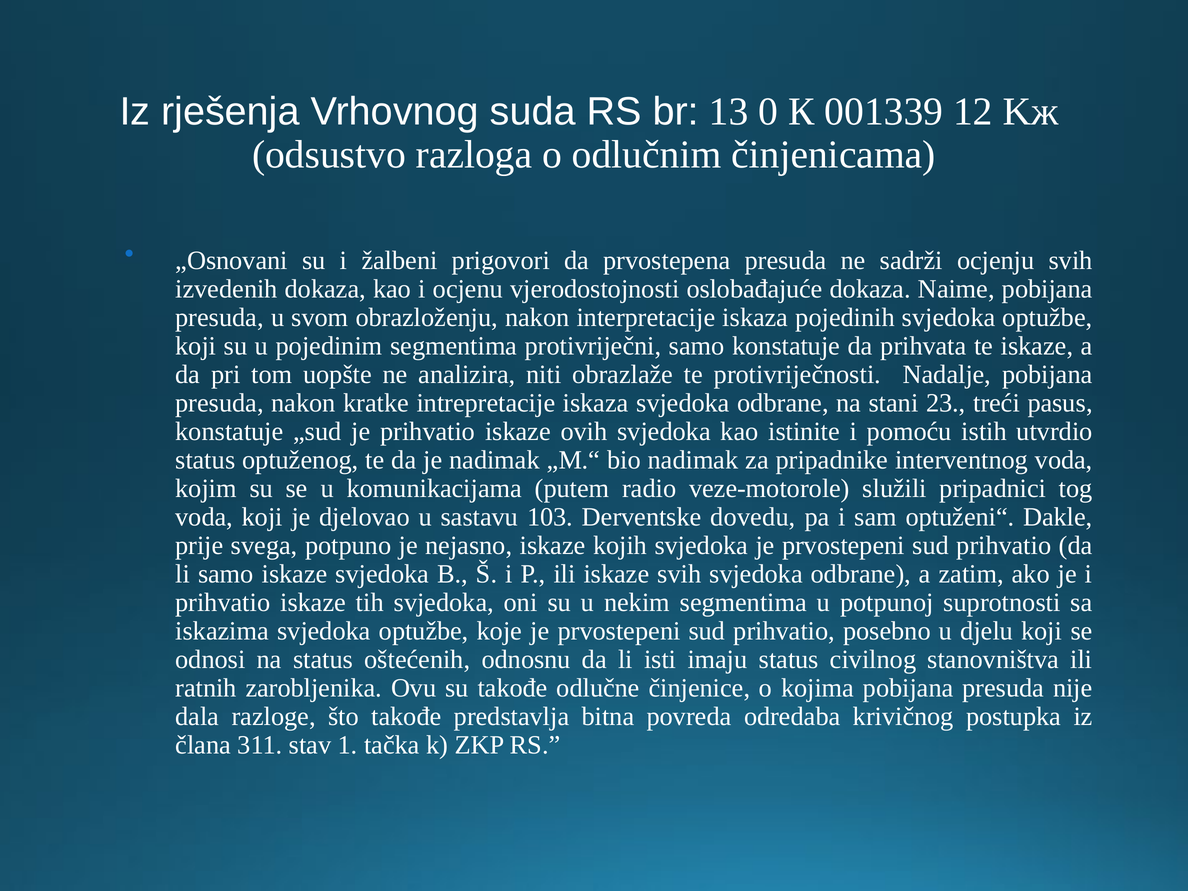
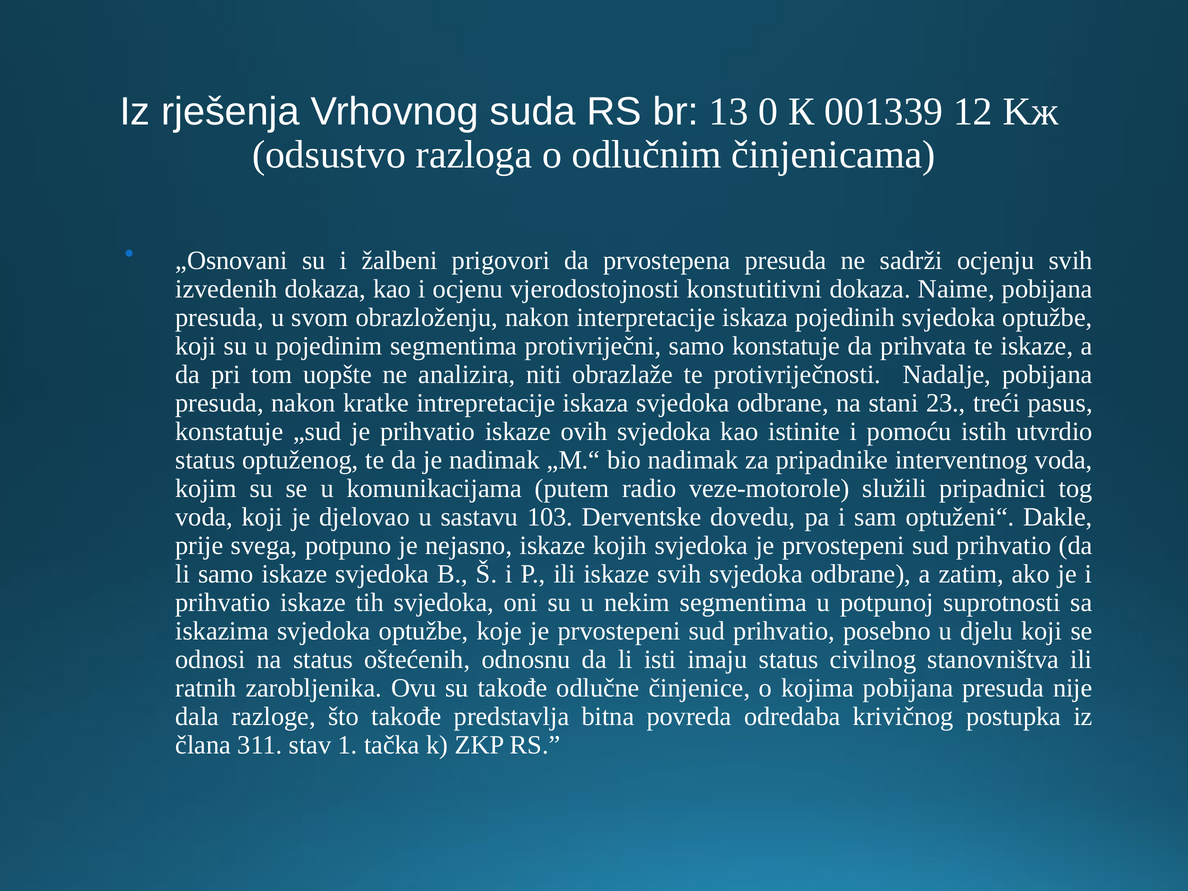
oslobađajuće: oslobađajuće -> konstutitivni (754, 289)
